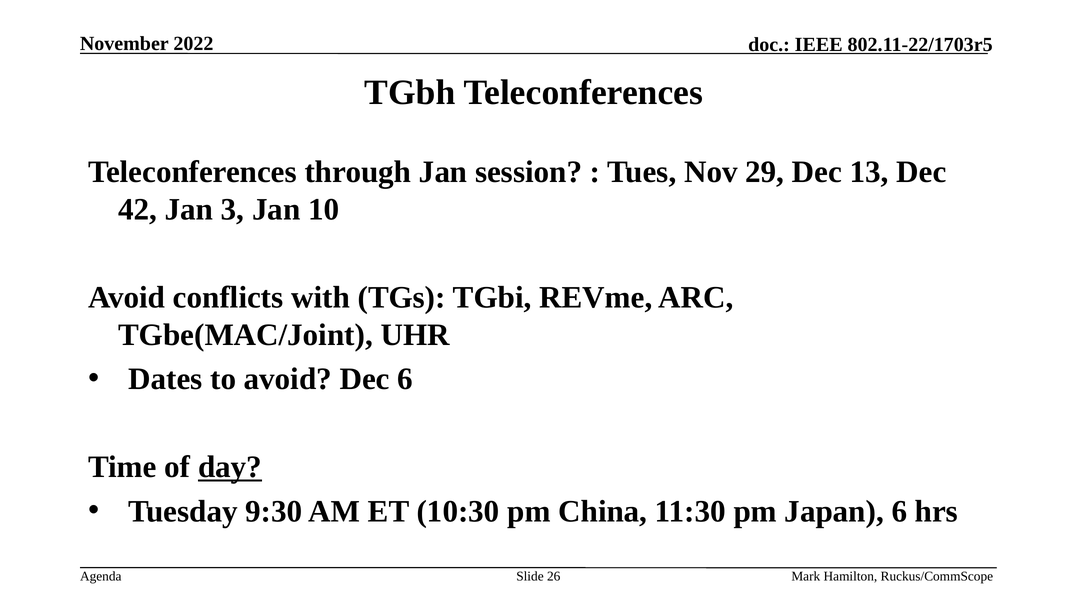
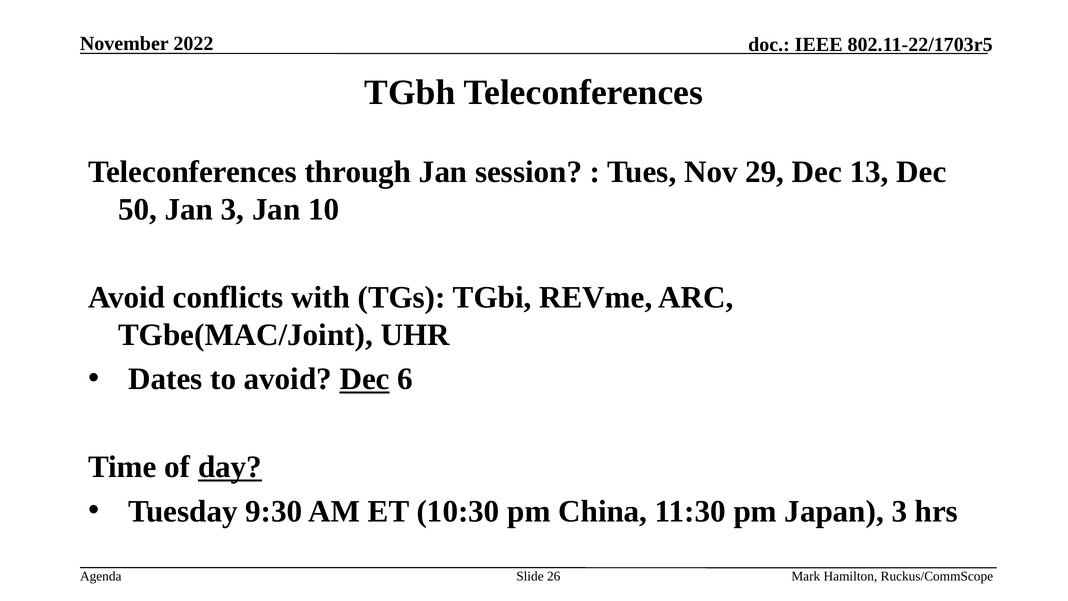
42: 42 -> 50 (138, 209)
Dec underline: none -> present (365, 379)
Japan 6: 6 -> 3 (899, 511)
